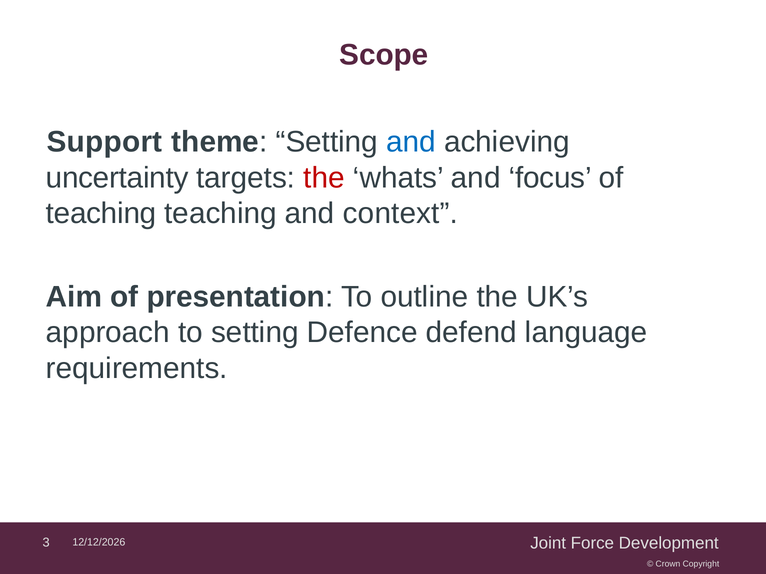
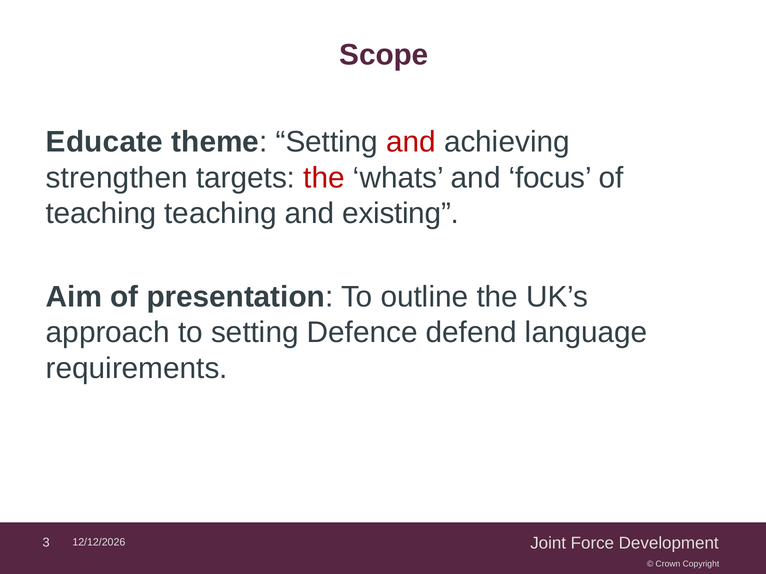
Support: Support -> Educate (104, 142)
and colour: blue -> red (411, 142)
uncertainty: uncertainty -> strengthen (117, 178)
context: context -> existing (401, 214)
